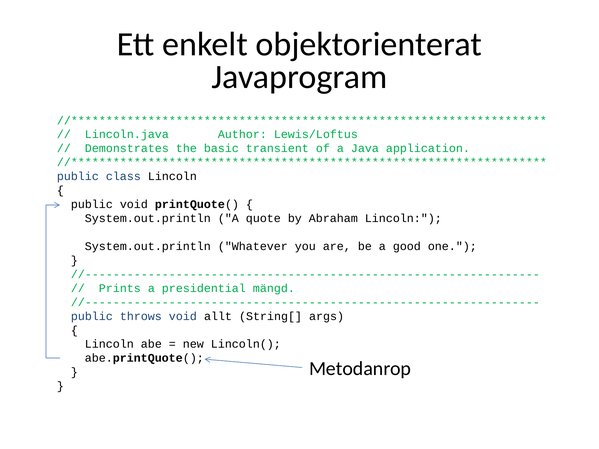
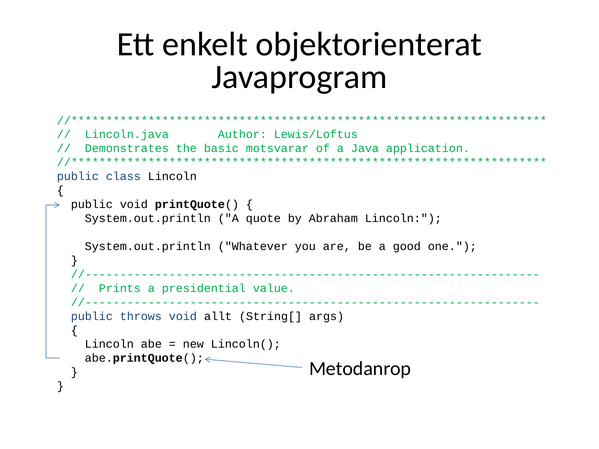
transient: transient -> motsvarar (277, 149)
mängd: mängd -> value (274, 288)
